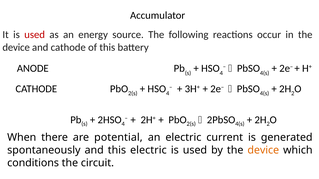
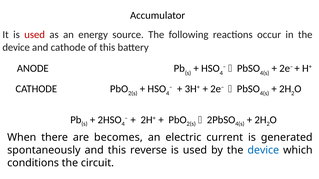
potential: potential -> becomes (118, 138)
this electric: electric -> reverse (149, 150)
device colour: orange -> blue (263, 150)
